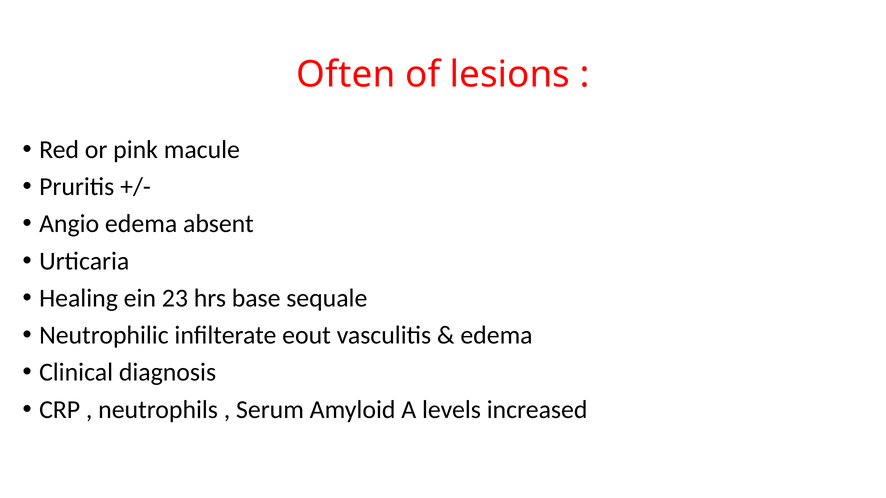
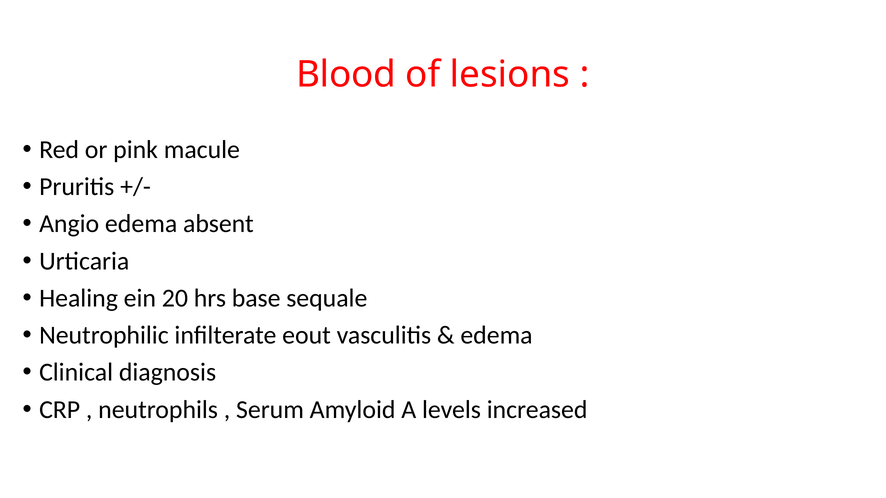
Often: Often -> Blood (346, 74)
23: 23 -> 20 (175, 298)
